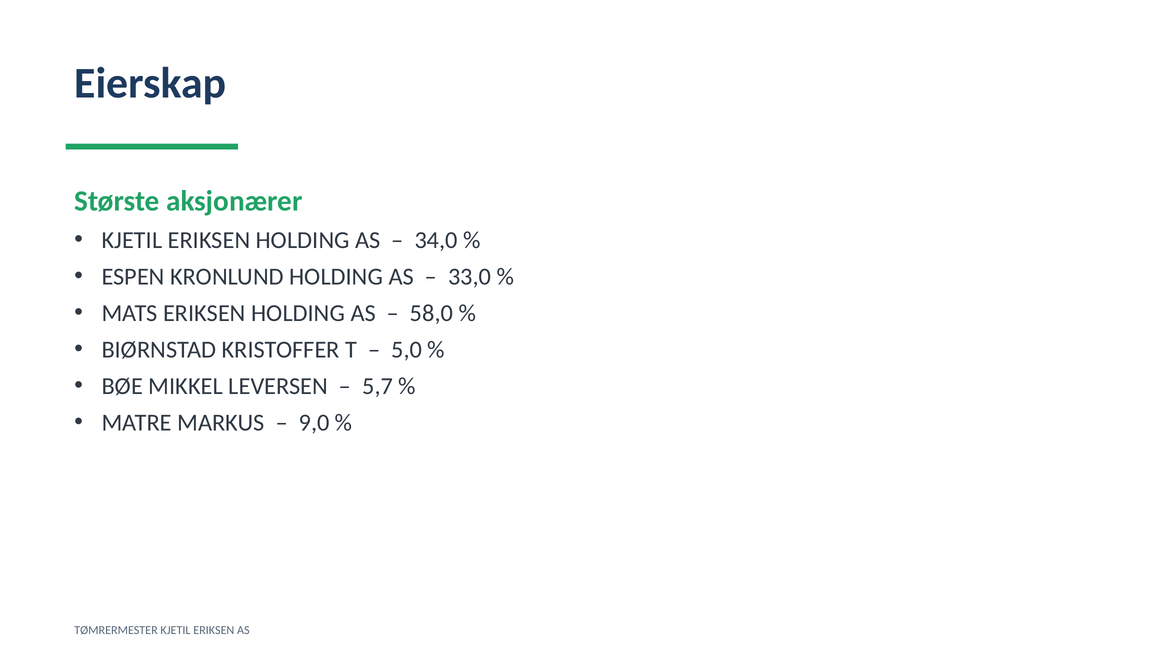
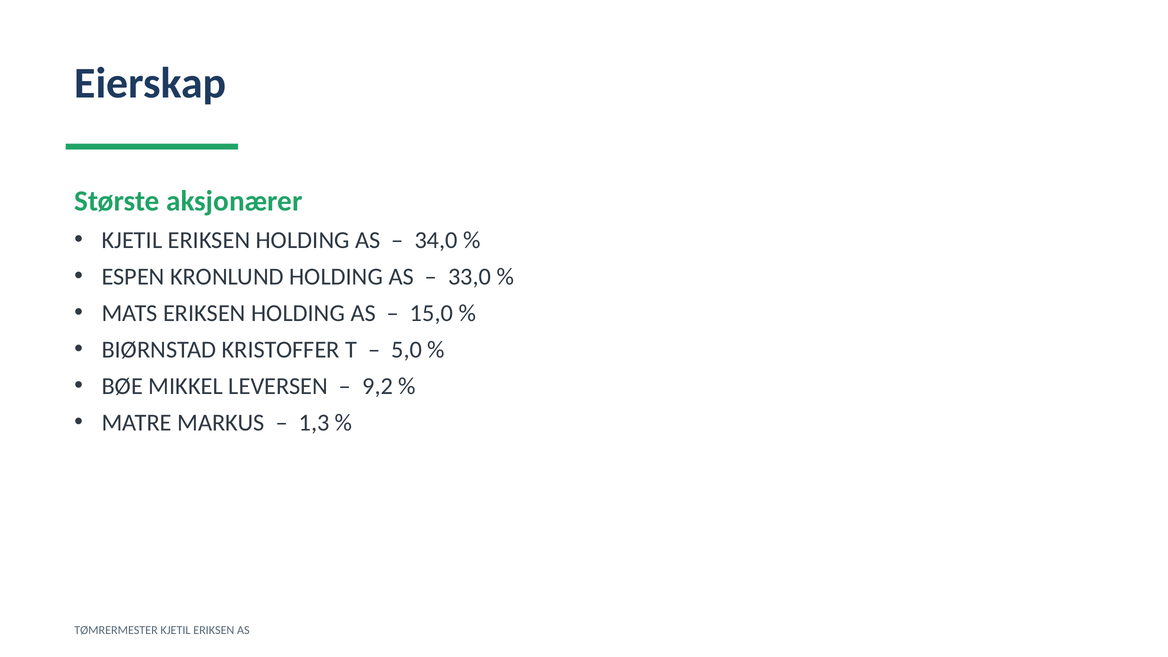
58,0: 58,0 -> 15,0 (431, 313)
5,7: 5,7 -> 9,2 (378, 386)
9,0: 9,0 -> 1,3 (314, 423)
